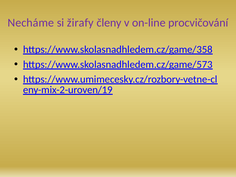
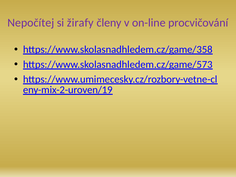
Necháme: Necháme -> Nepočítej (31, 23)
